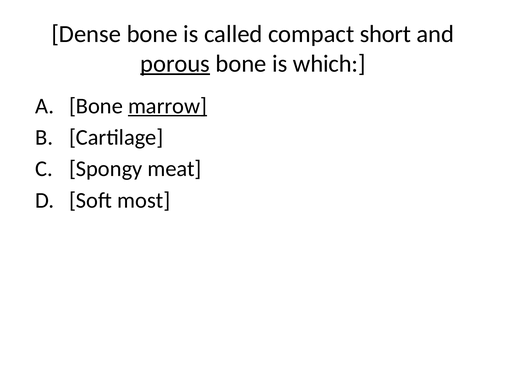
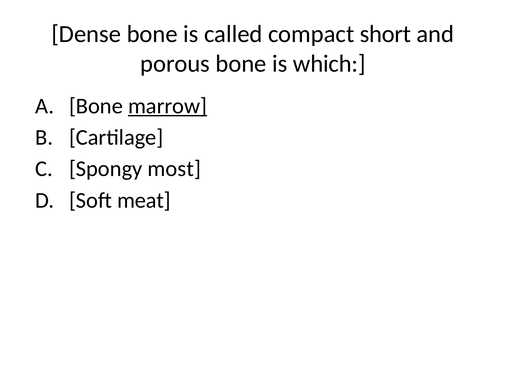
porous underline: present -> none (175, 64)
meat: meat -> most (174, 169)
most: most -> meat (144, 201)
